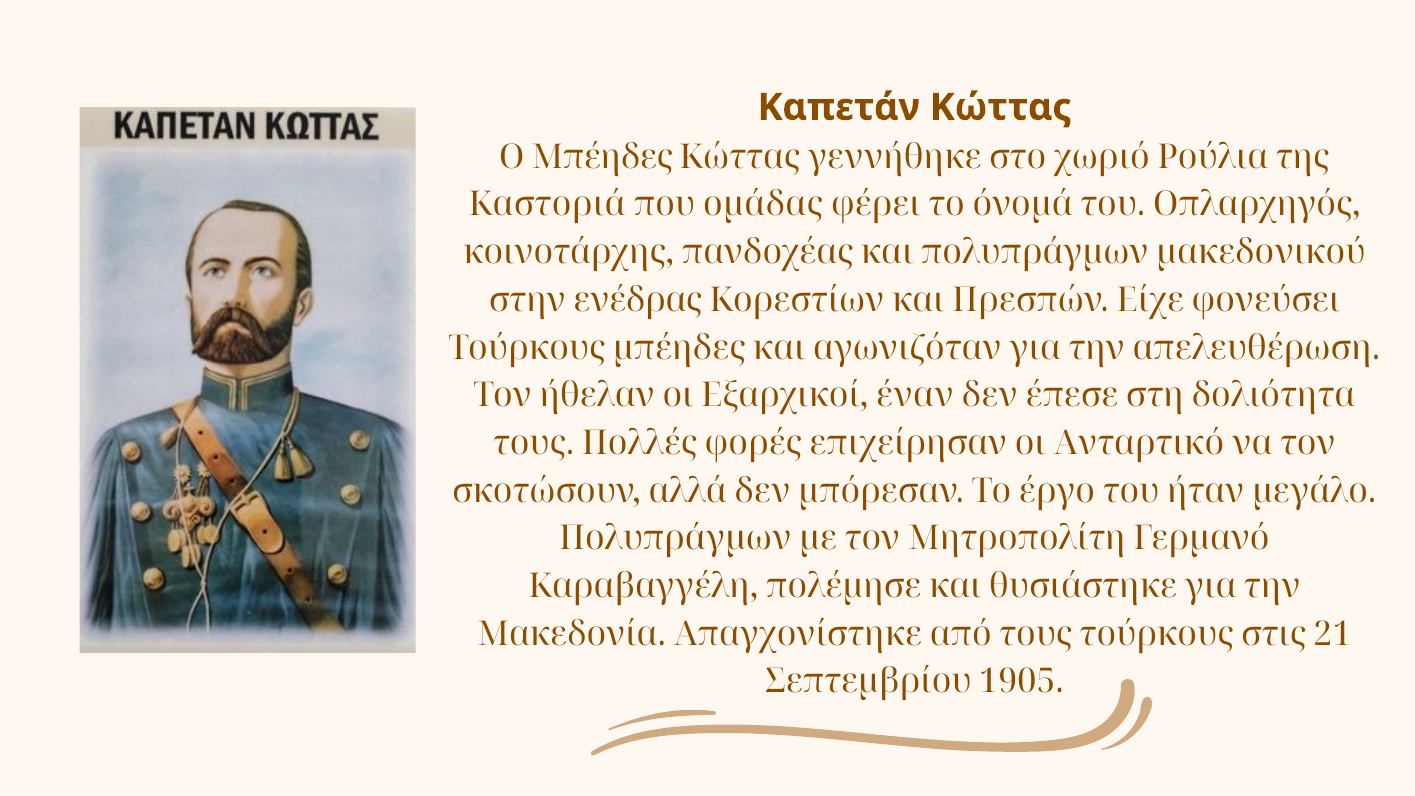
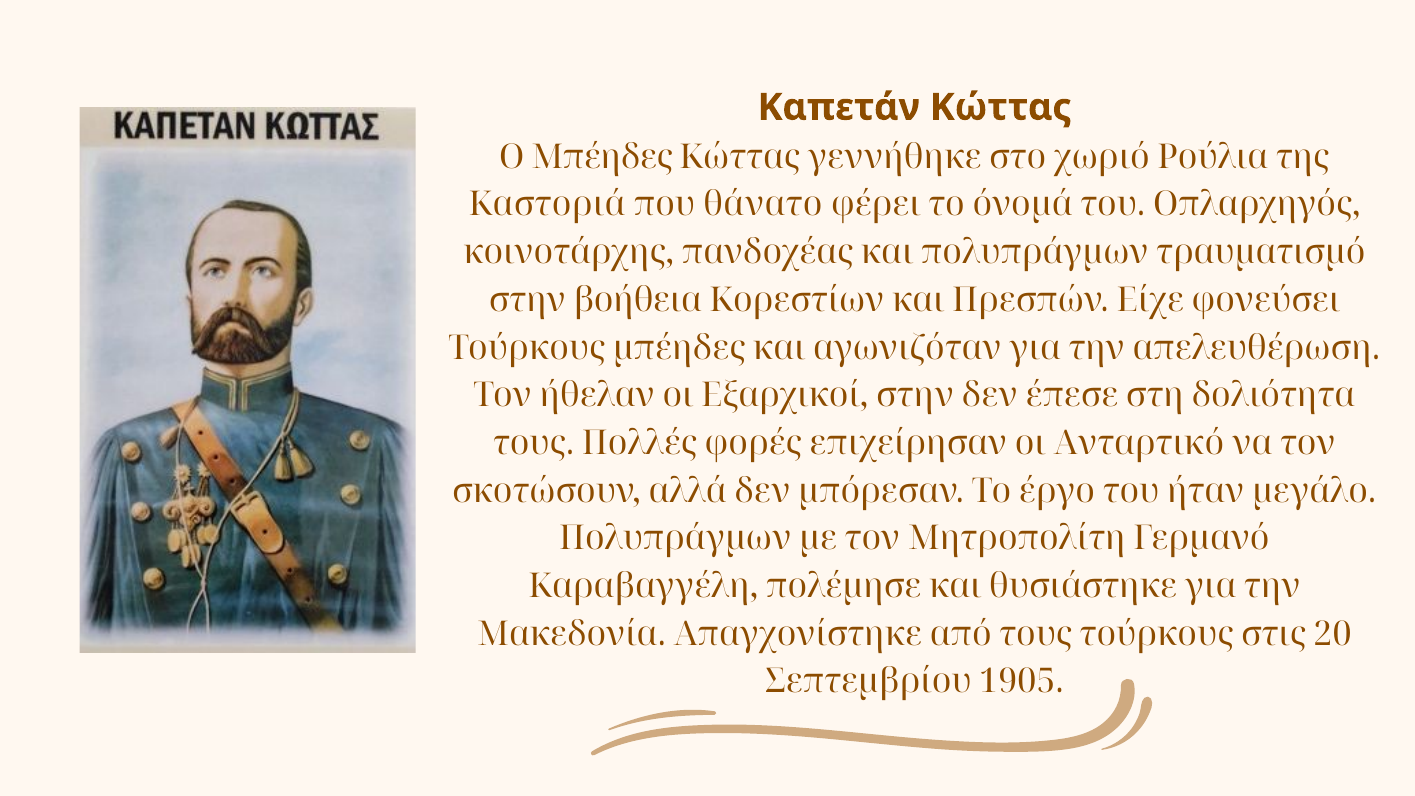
ομάδας: ομάδας -> θάνατο (763, 205)
μακεδονικού: μακεδονικού -> τραυματισμό (1261, 252)
ενέδρας: ενέδρας -> βοήθεια (638, 300)
Εξαρχικοί έναν: έναν -> στην (915, 395)
21: 21 -> 20 (1333, 634)
